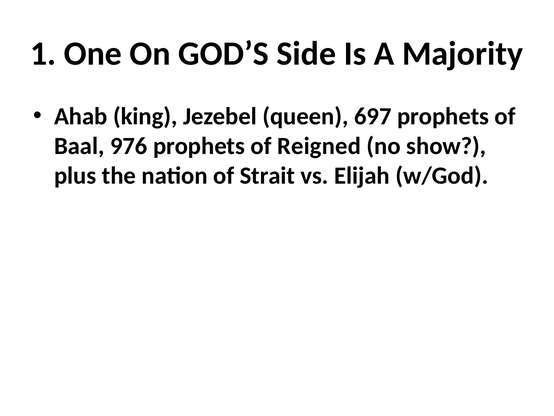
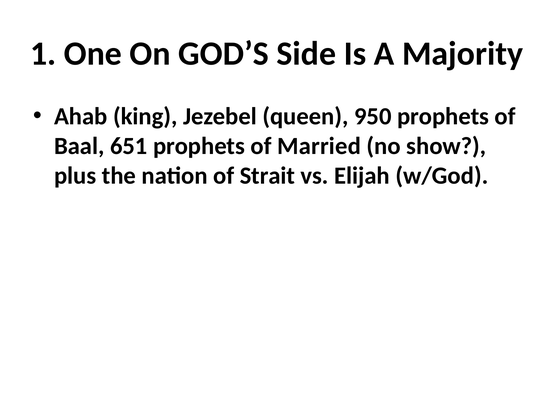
697: 697 -> 950 (373, 116)
976: 976 -> 651 (129, 146)
Reigned: Reigned -> Married (319, 146)
